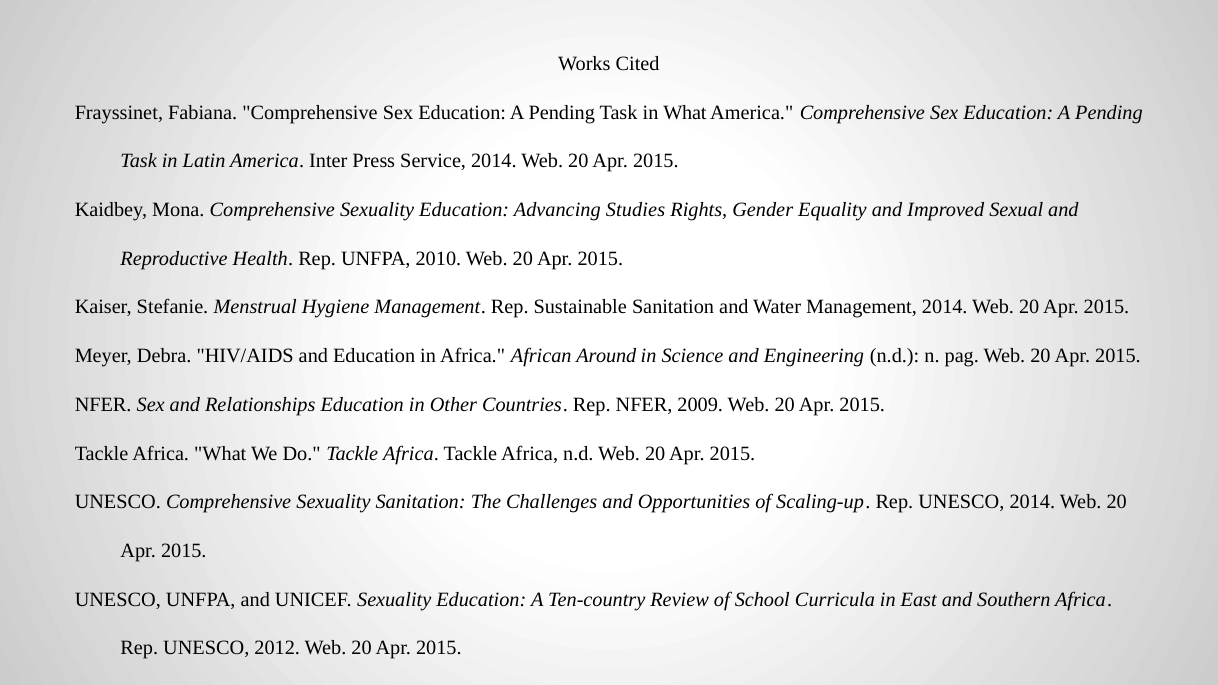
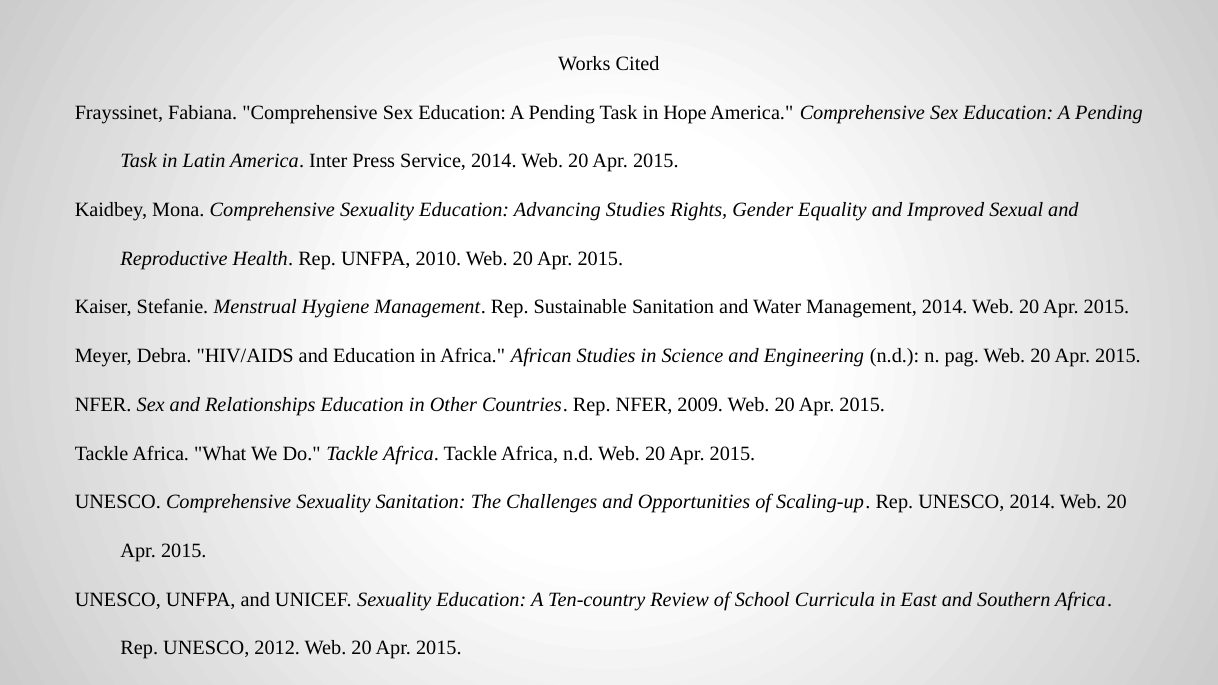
in What: What -> Hope (685, 112)
African Around: Around -> Studies (606, 356)
